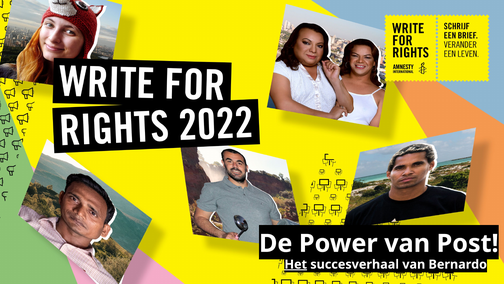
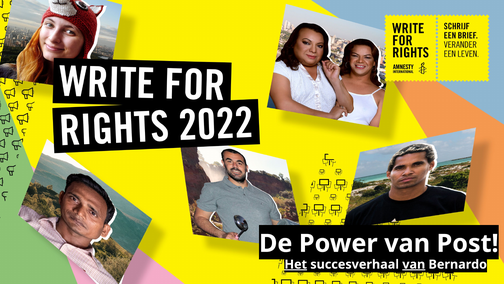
van underline: none -> present (414, 264)
